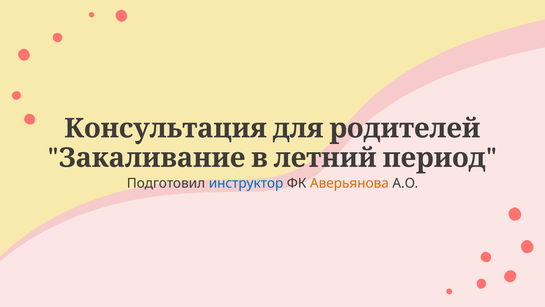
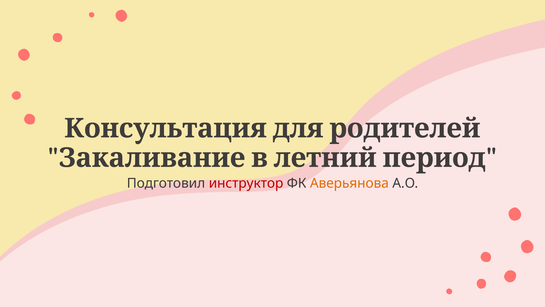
инструктор colour: blue -> red (246, 183)
